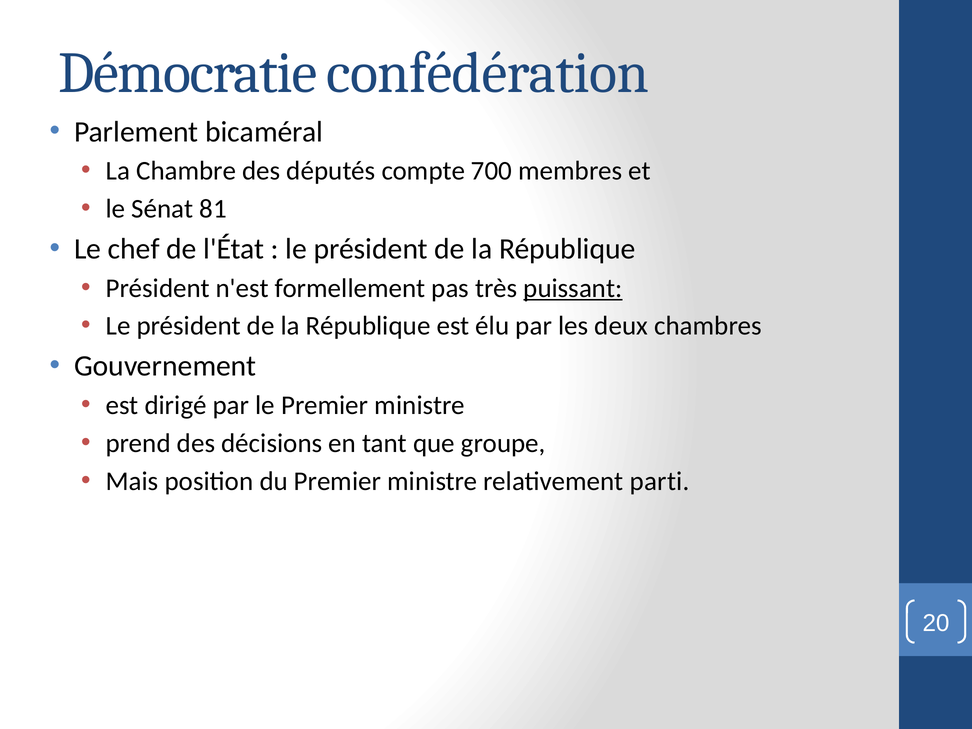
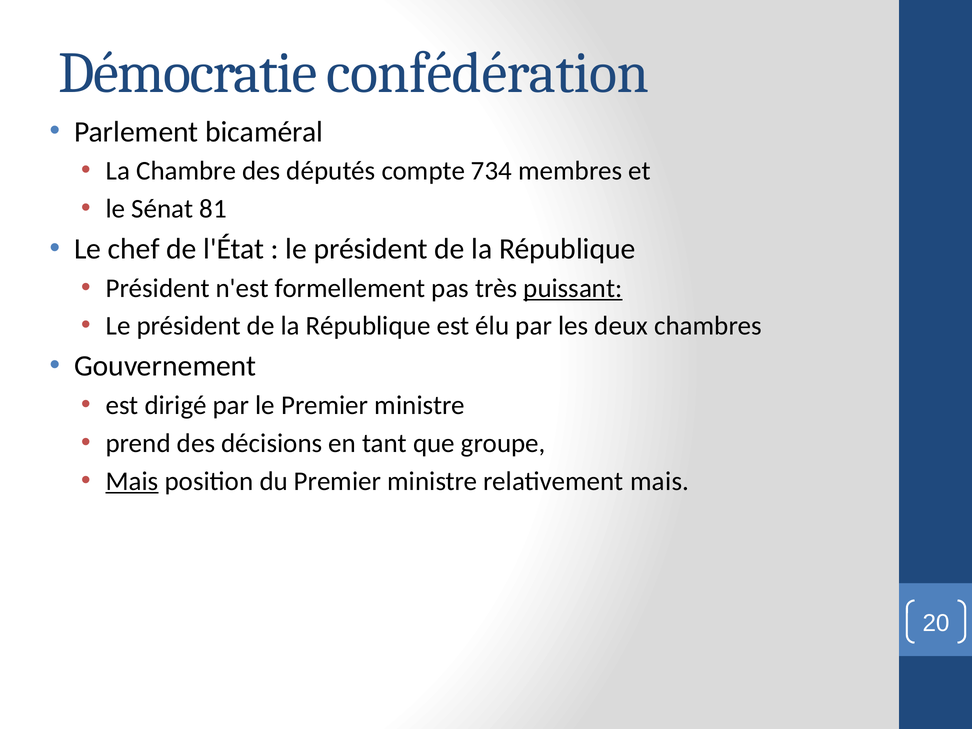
700: 700 -> 734 (492, 171)
Mais underline: none -> present (132, 481)
relativement parti: parti -> mais (660, 481)
